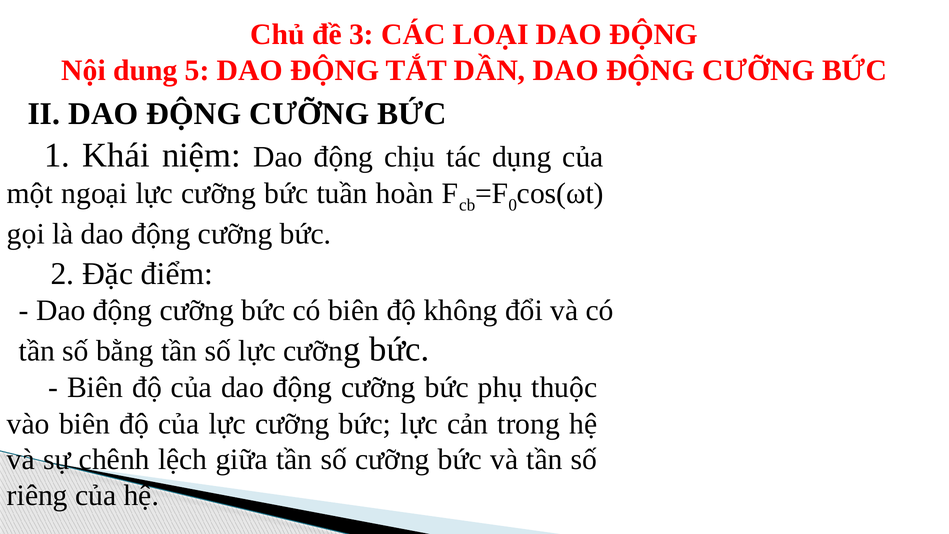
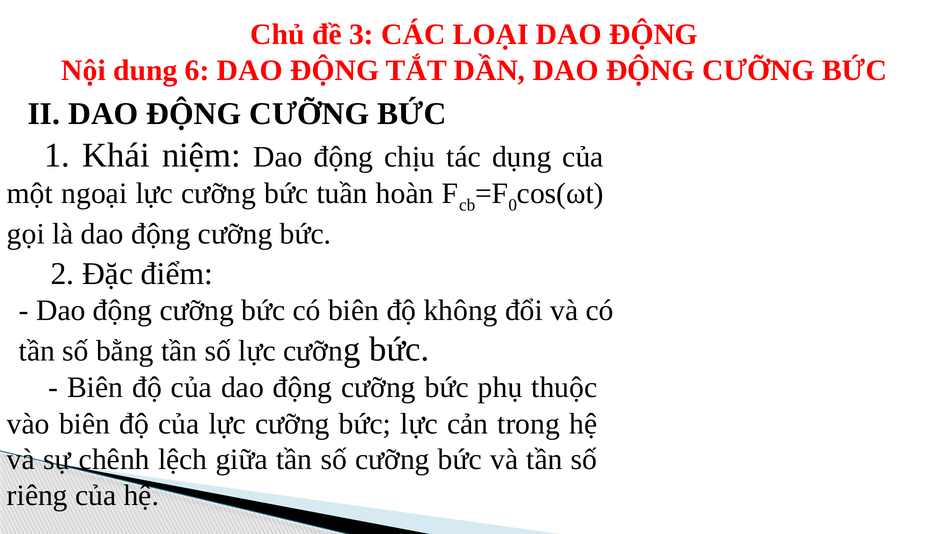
5: 5 -> 6 (197, 70)
